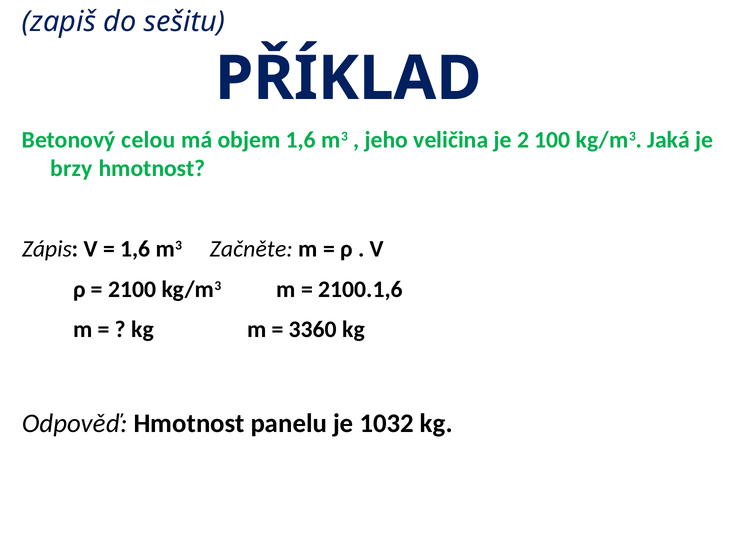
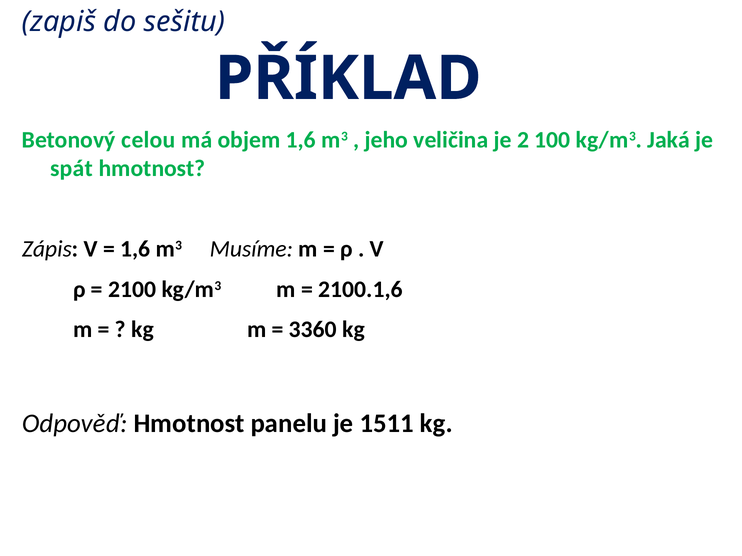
brzy: brzy -> spát (71, 168)
Začněte: Začněte -> Musíme (251, 249)
1032: 1032 -> 1511 (387, 424)
